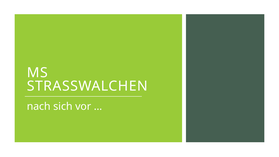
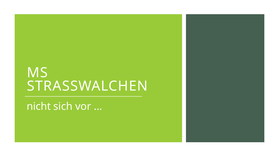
nach: nach -> nicht (39, 106)
